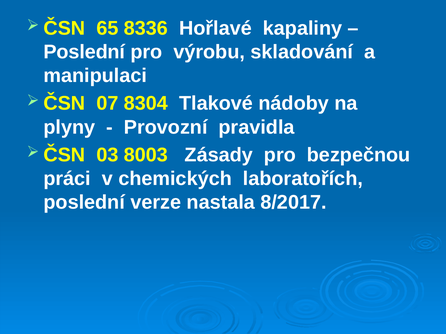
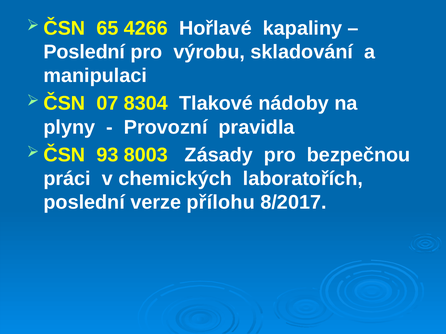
8336: 8336 -> 4266 (146, 28)
03: 03 -> 93 (107, 155)
nastala: nastala -> přílohu (221, 203)
